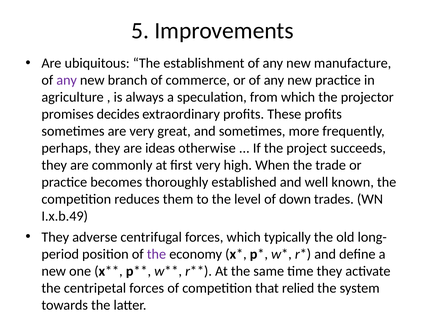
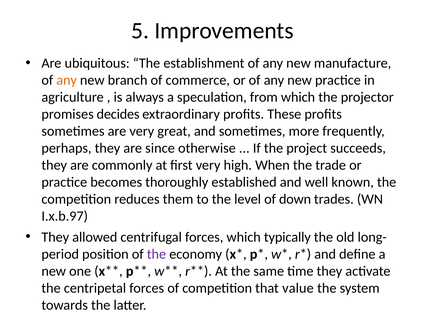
any colour: purple -> orange (67, 80)
ideas: ideas -> since (160, 148)
I.x.b.49: I.x.b.49 -> I.x.b.97 (65, 216)
adverse: adverse -> allowed (95, 237)
relied: relied -> value (298, 288)
